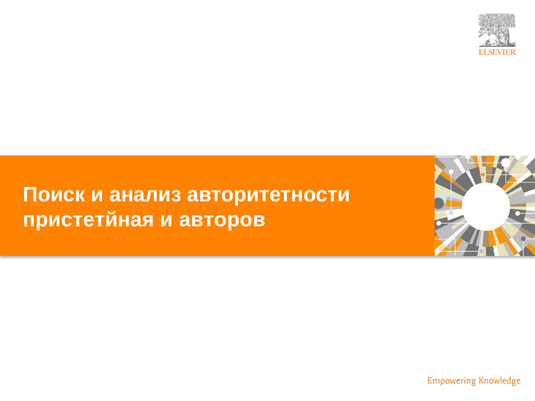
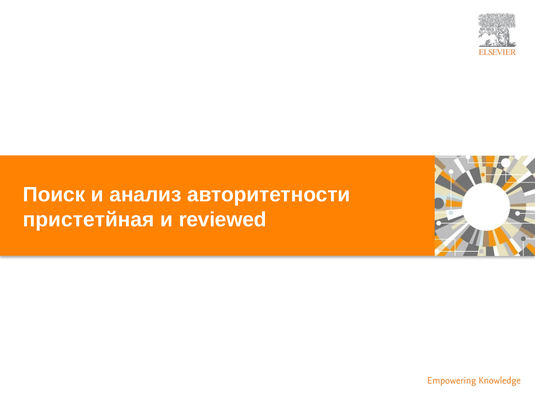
авторов: авторов -> reviewed (223, 220)
